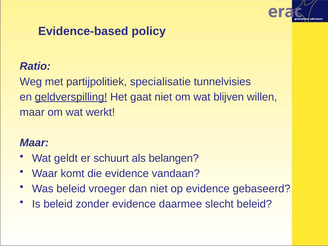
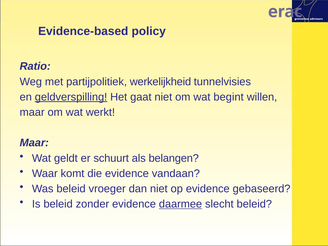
specialisatie: specialisatie -> werkelijkheid (160, 82)
blijven: blijven -> begint (229, 97)
daarmee underline: none -> present (181, 204)
